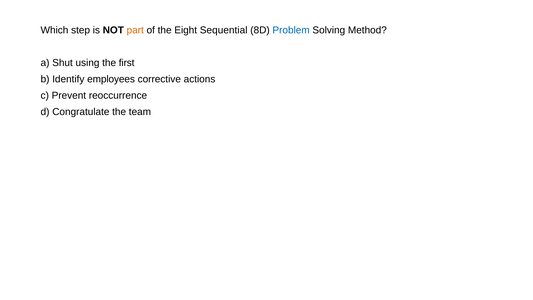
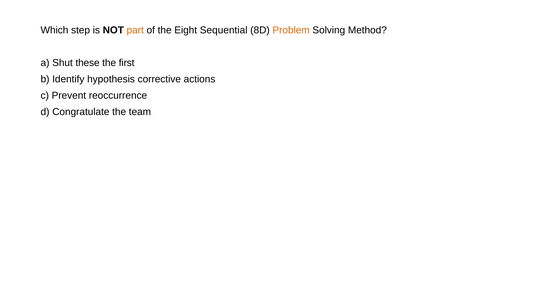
Problem colour: blue -> orange (291, 30)
using: using -> these (88, 63)
employees: employees -> hypothesis (111, 79)
